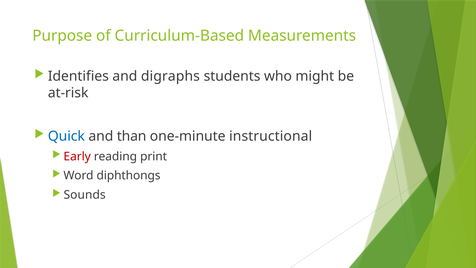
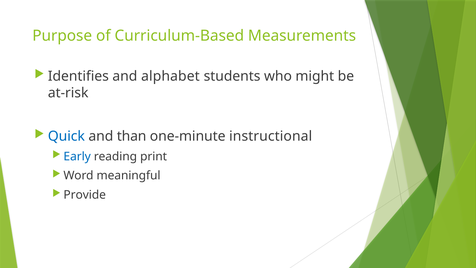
digraphs: digraphs -> alphabet (170, 76)
Early colour: red -> blue (77, 156)
diphthongs: diphthongs -> meaningful (129, 176)
Sounds: Sounds -> Provide (85, 195)
